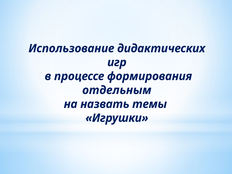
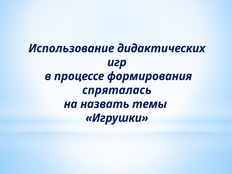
отдельным: отдельным -> спряталась (117, 90)
